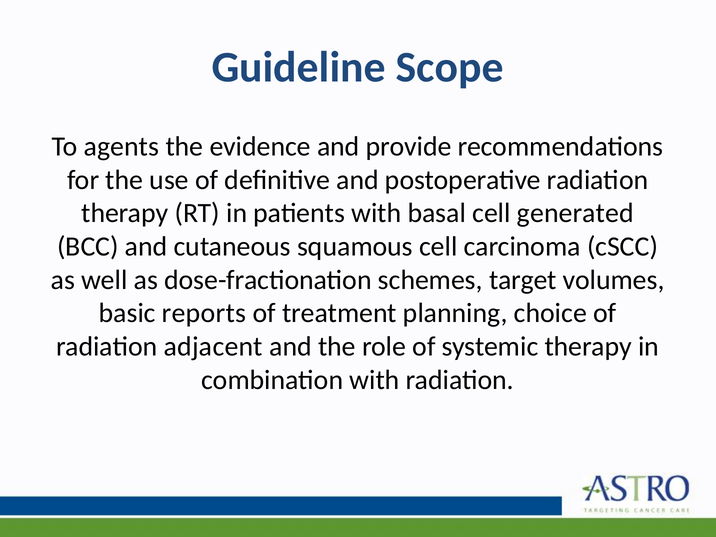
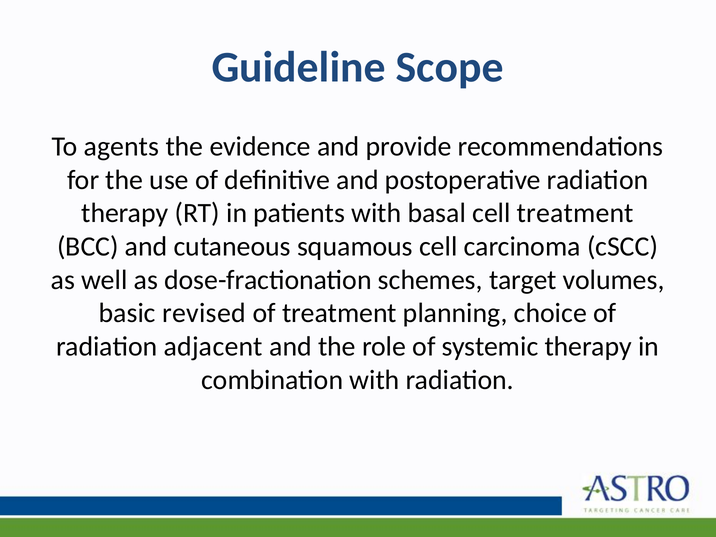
cell generated: generated -> treatment (575, 213)
reports: reports -> revised (204, 313)
